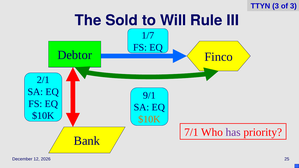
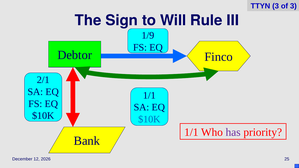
Sold: Sold -> Sign (122, 20)
1/7: 1/7 -> 1/9 (148, 36)
9/1: 9/1 -> 1/1 (149, 95)
$10K colour: orange -> blue (149, 119)
7/1: 7/1 -> 1/1 (191, 132)
